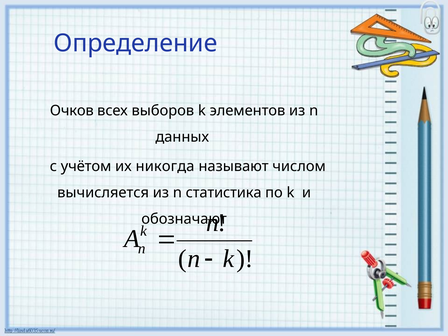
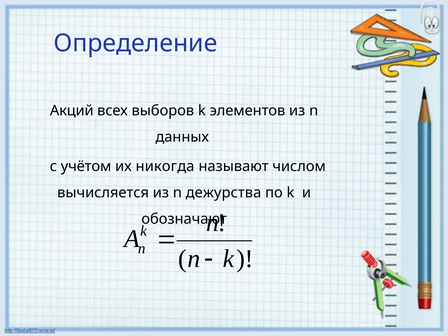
Очков: Очков -> Акций (72, 111)
статистика: статистика -> дежурства (224, 193)
